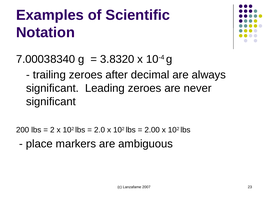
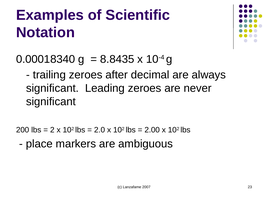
7.00038340: 7.00038340 -> 0.00018340 (46, 59)
3.8320: 3.8320 -> 8.8435 (117, 59)
